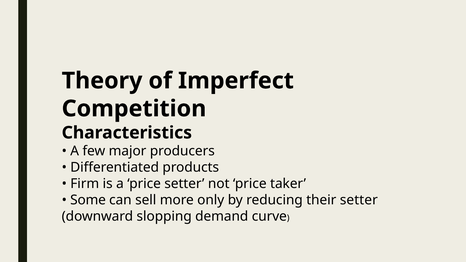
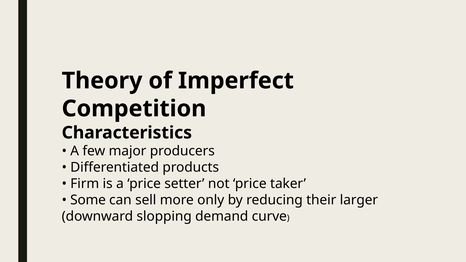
their setter: setter -> larger (359, 200)
